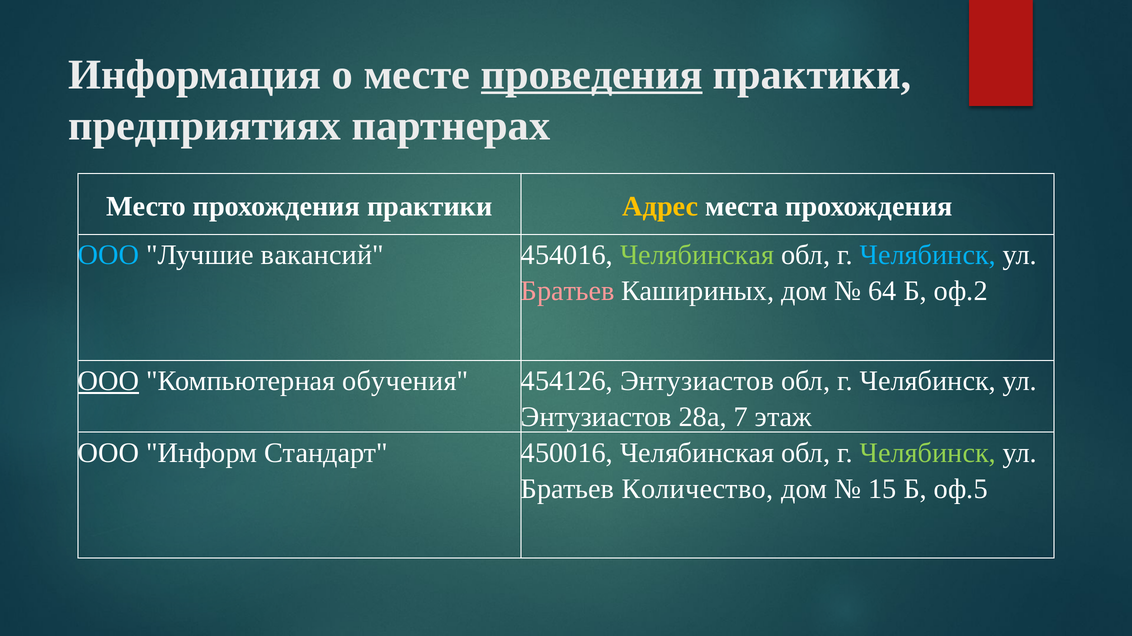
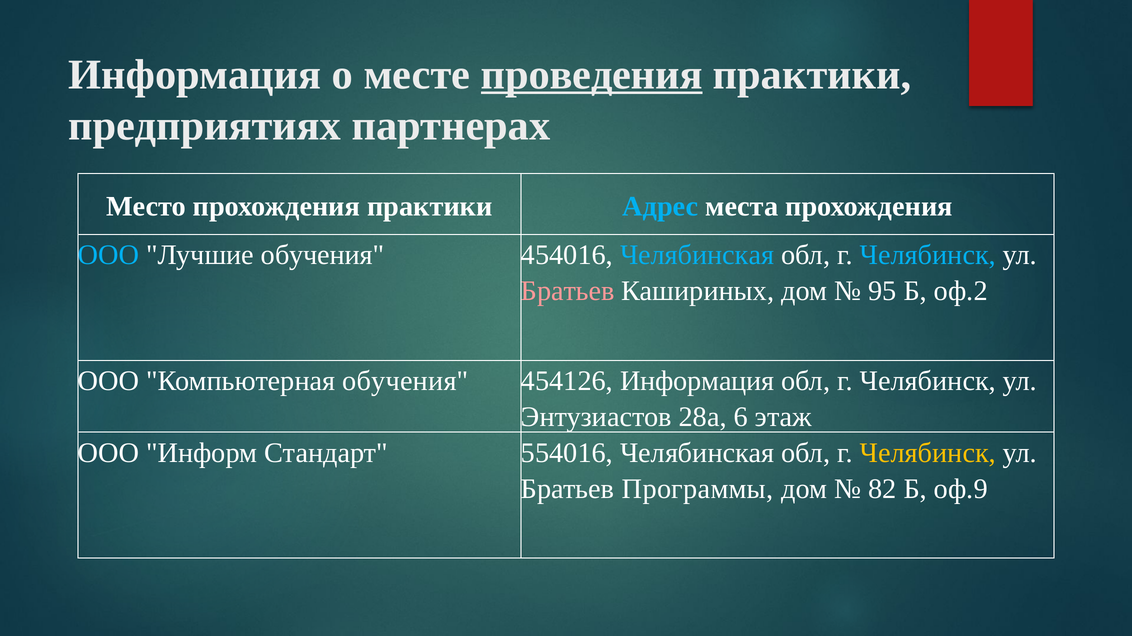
Адрес colour: yellow -> light blue (660, 207)
Лучшие вакансий: вакансий -> обучения (323, 255)
Челябинская colour: light green -> light blue (697, 255)
64: 64 -> 95 (882, 291)
ООО underline: present -> none (108, 381)
454126 Энтузиастов: Энтузиастов -> Информация (697, 381)
7: 7 -> 6 (741, 417)
450016: 450016 -> 554016 (567, 453)
Челябинск colour: light green -> yellow (928, 453)
Количество: Количество -> Программы (698, 489)
15: 15 -> 82 (882, 489)
оф.5: оф.5 -> оф.9 (961, 489)
